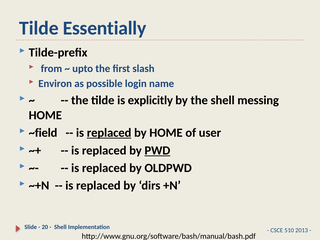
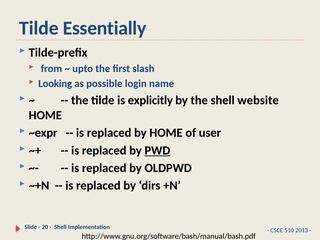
Environ: Environ -> Looking (55, 84)
messing: messing -> website (258, 100)
~field: ~field -> ~expr (43, 133)
replaced underline: present -> none (109, 133)
